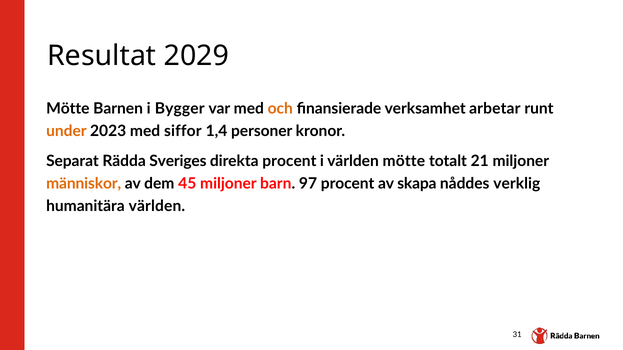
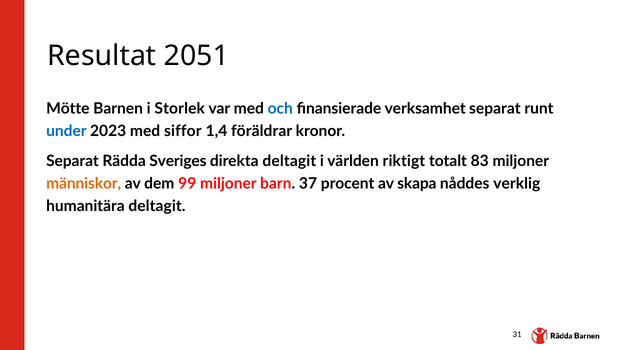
2029: 2029 -> 2051 (196, 56)
Bygger: Bygger -> Storlek (180, 109)
och colour: orange -> blue (280, 109)
verksamhet arbetar: arbetar -> separat (495, 109)
under colour: orange -> blue (66, 131)
personer: personer -> föräldrar (262, 131)
direkta procent: procent -> deltagit (289, 161)
världen mötte: mötte -> riktigt (404, 161)
21: 21 -> 83 (480, 161)
45: 45 -> 99 (187, 184)
97: 97 -> 37 (308, 184)
humanitära världen: världen -> deltagit (157, 206)
